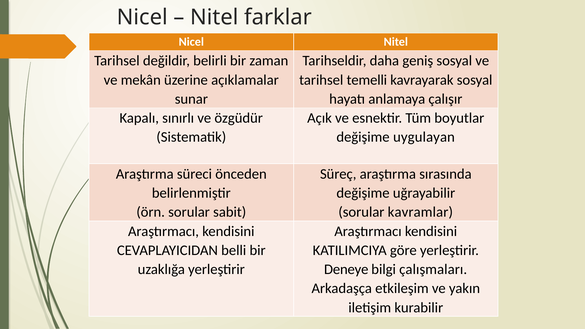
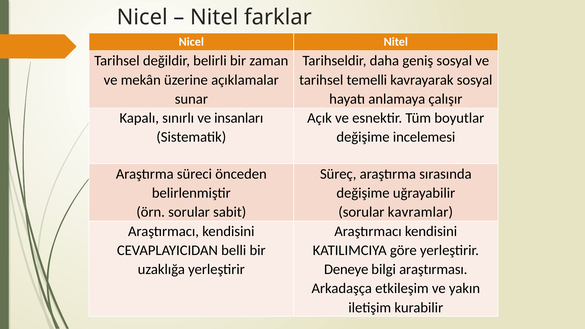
özgüdür: özgüdür -> insanları (239, 118)
uygulayan: uygulayan -> incelemesi (424, 137)
çalışmaları: çalışmaları -> araştırması (433, 269)
